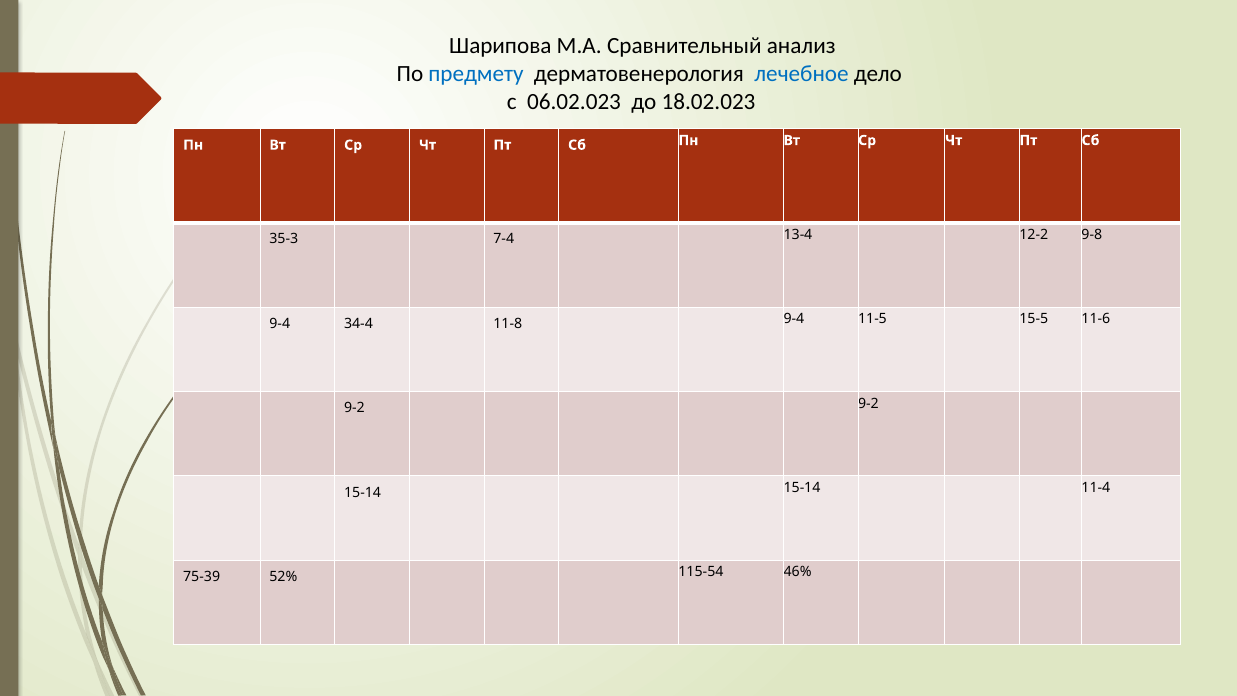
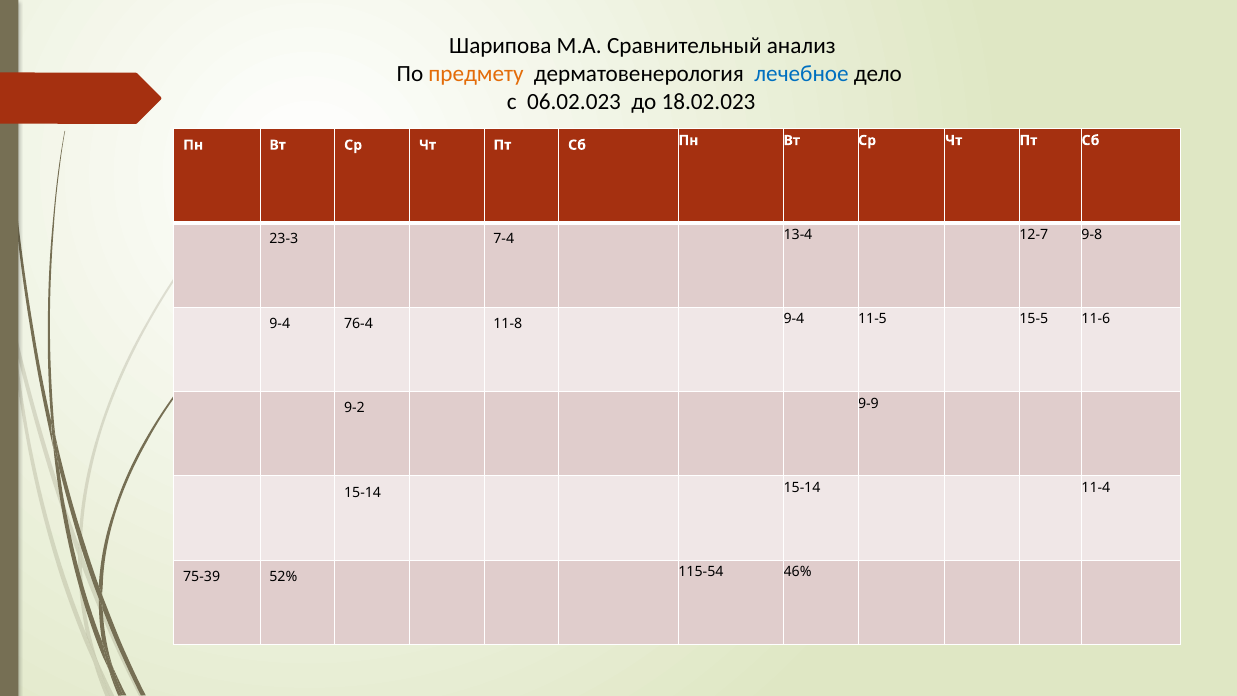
предмету colour: blue -> orange (476, 74)
35-3: 35-3 -> 23-3 (284, 239)
12-2: 12-2 -> 12-7 (1034, 235)
34-4: 34-4 -> 76-4 (358, 324)
9-2 9-2: 9-2 -> 9-9 (868, 403)
